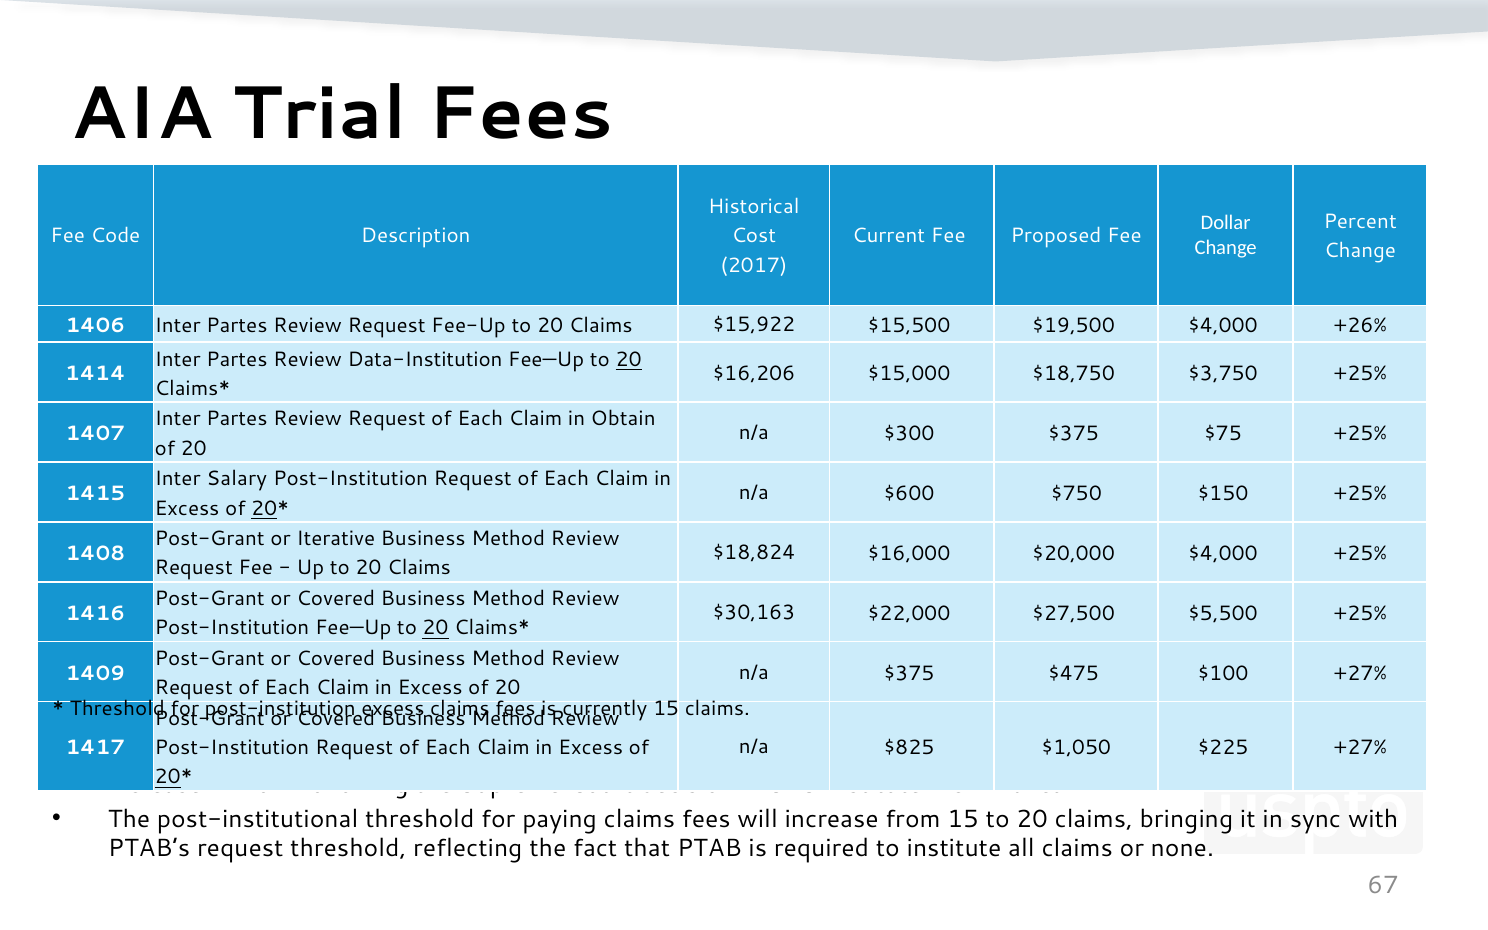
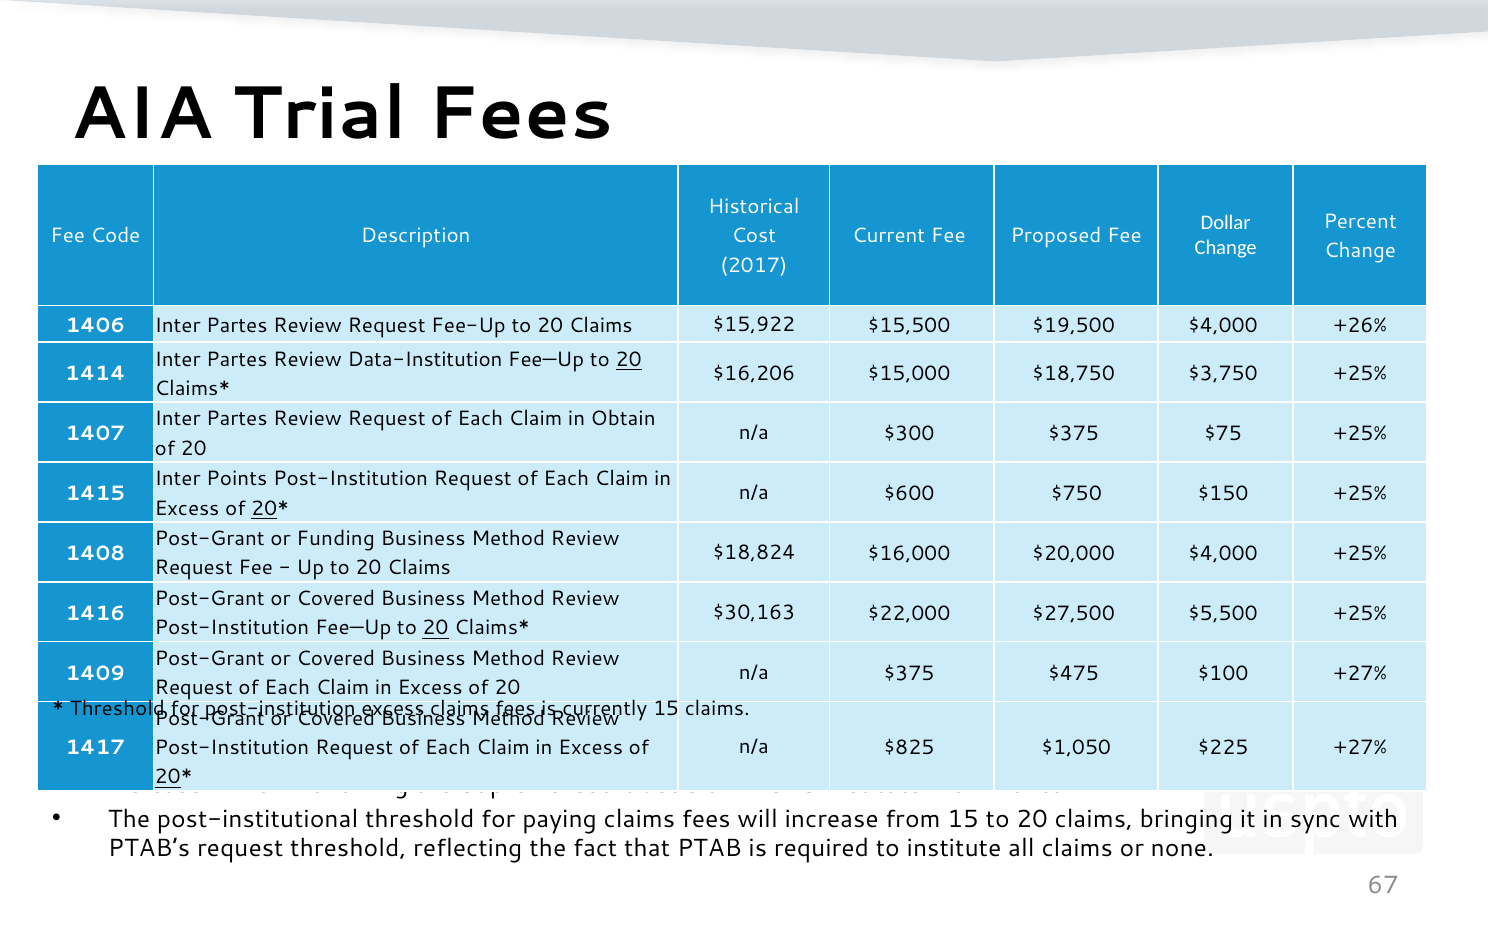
Salary: Salary -> Points (237, 479)
Iterative: Iterative -> Funding (336, 539)
